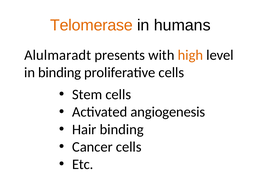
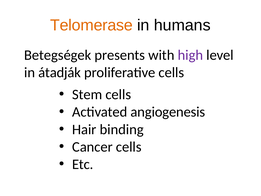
Alulmaradt: Alulmaradt -> Betegségek (58, 55)
high colour: orange -> purple (190, 55)
in binding: binding -> átadják (60, 72)
